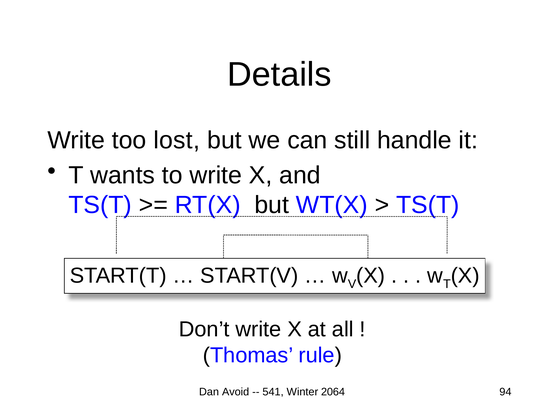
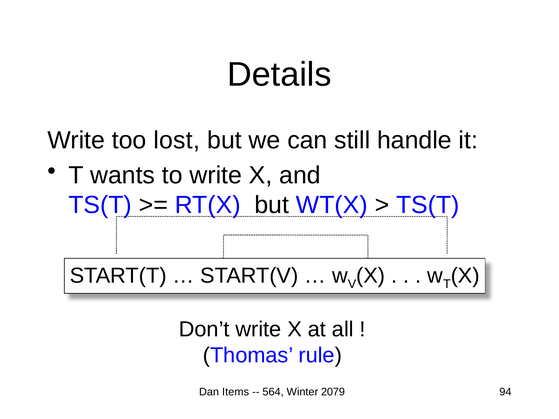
Avoid: Avoid -> Items (236, 392)
541: 541 -> 564 (273, 392)
2064: 2064 -> 2079 (333, 392)
